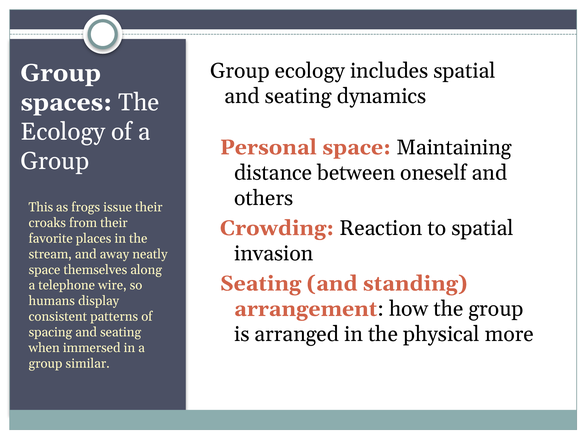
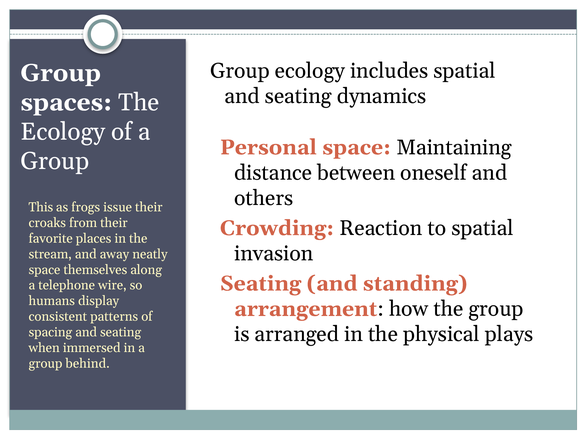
more: more -> plays (509, 335)
similar: similar -> behind (88, 364)
